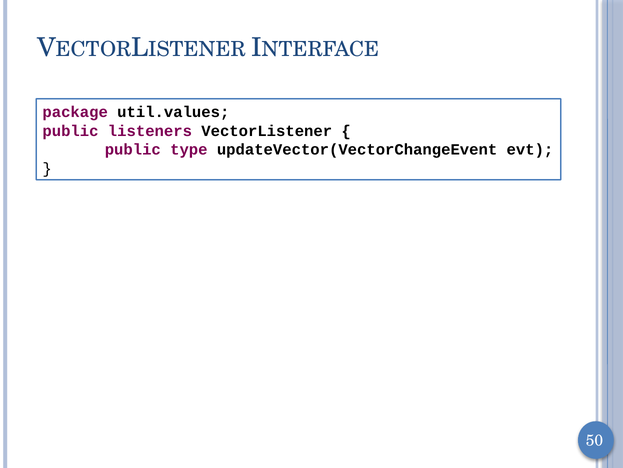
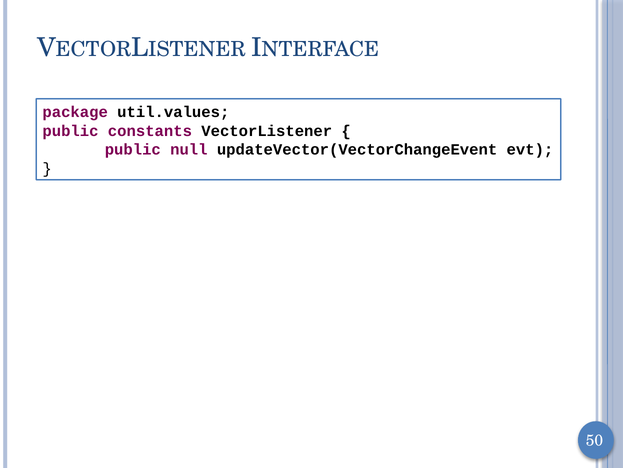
listeners: listeners -> constants (150, 131)
type: type -> null (189, 150)
